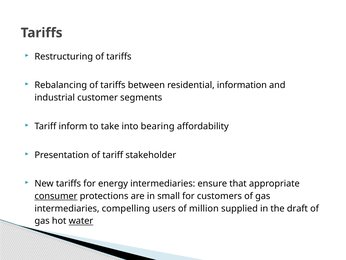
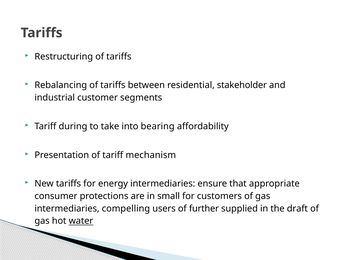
information: information -> stakeholder (242, 85)
inform: inform -> during (73, 126)
stakeholder: stakeholder -> mechanism (151, 155)
consumer underline: present -> none (56, 196)
million: million -> further (204, 208)
